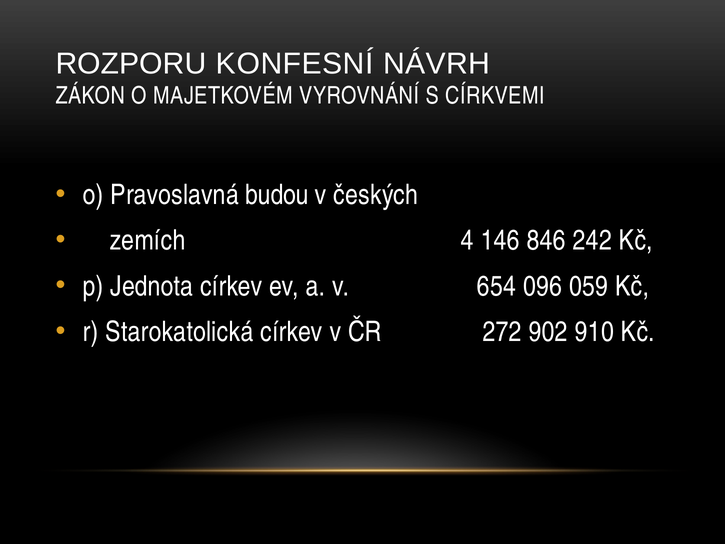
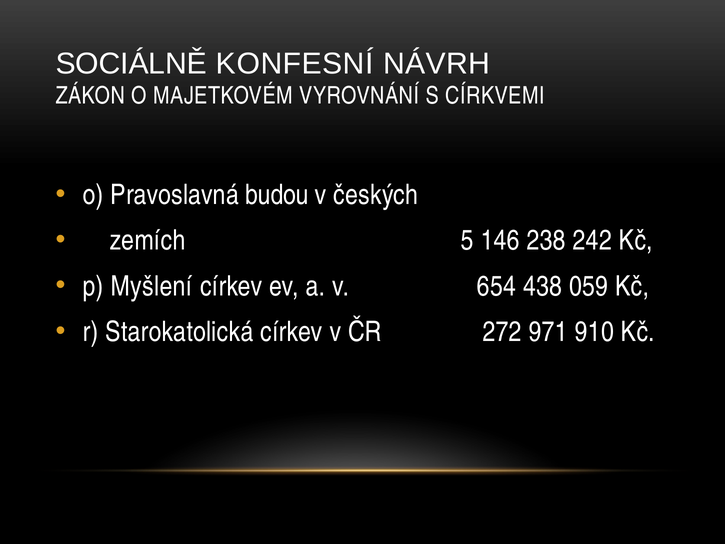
ROZPORU: ROZPORU -> SOCIÁLNĚ (131, 64)
4: 4 -> 5 (467, 241)
846: 846 -> 238 (546, 241)
Jednota: Jednota -> Myšlení (152, 286)
096: 096 -> 438 (543, 286)
902: 902 -> 971 (548, 332)
